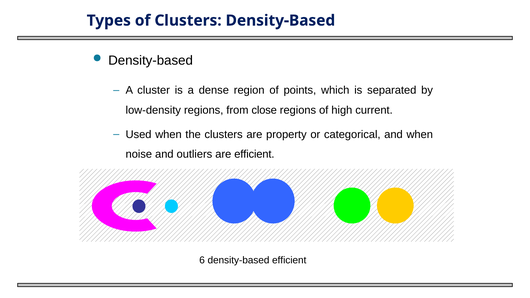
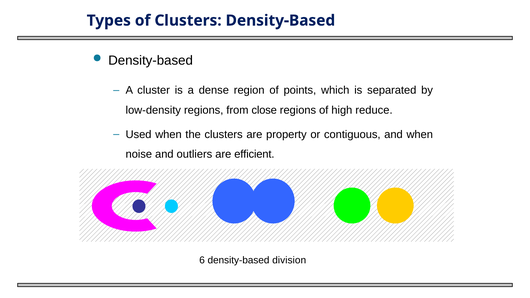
current: current -> reduce (374, 110)
categorical: categorical -> contiguous (352, 135)
density-based efficient: efficient -> division (289, 260)
